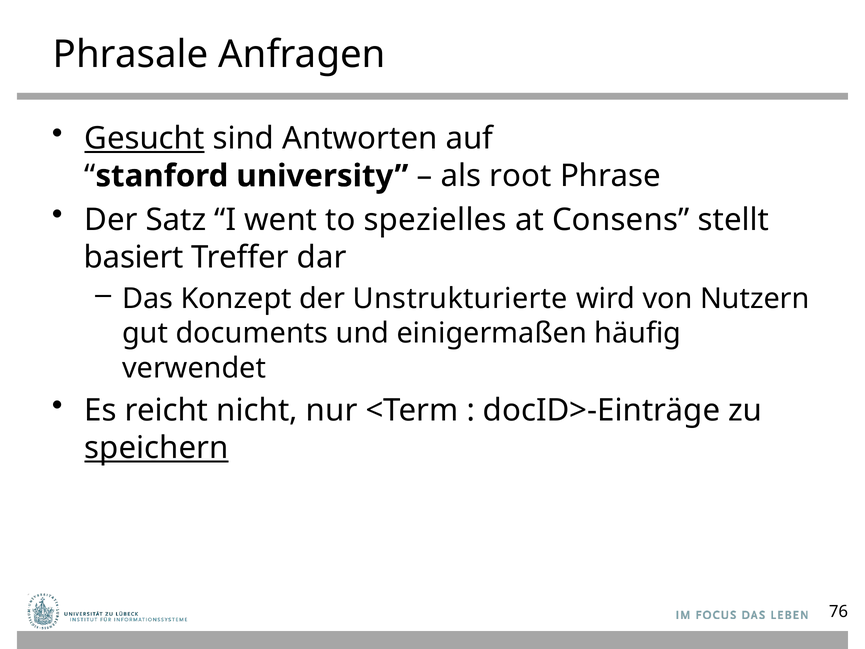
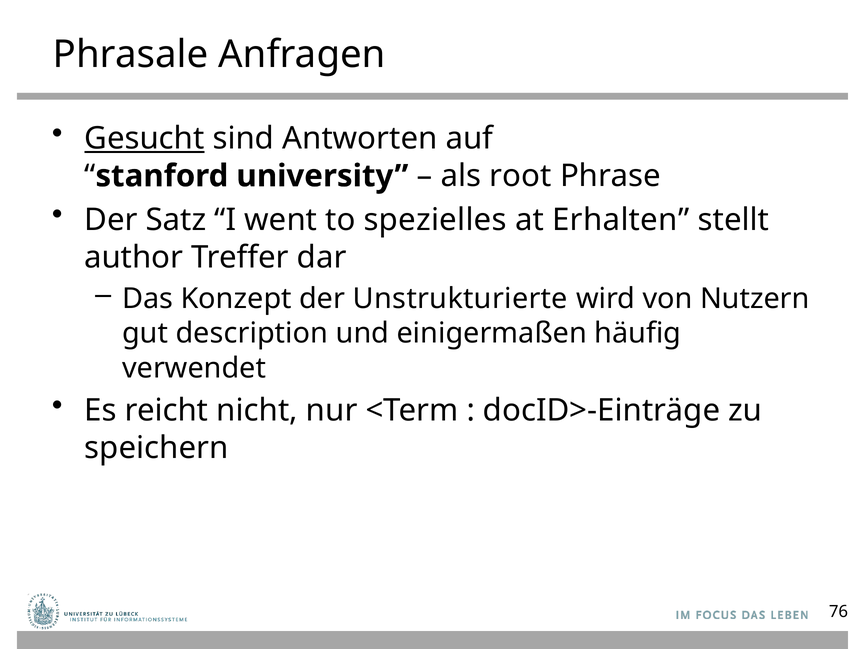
Consens: Consens -> Erhalten (621, 220)
basiert: basiert -> author (134, 257)
documents: documents -> description (252, 333)
speichern underline: present -> none (156, 448)
